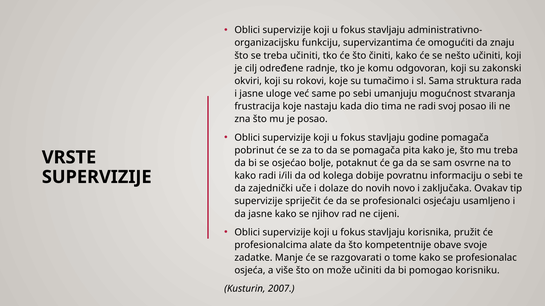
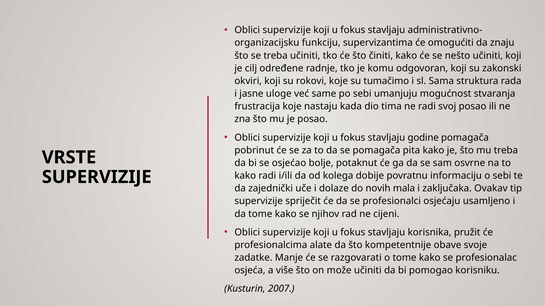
novo: novo -> mala (404, 189)
da jasne: jasne -> tome (260, 214)
